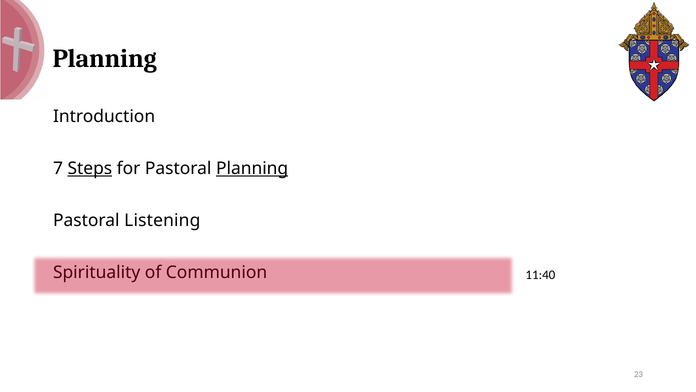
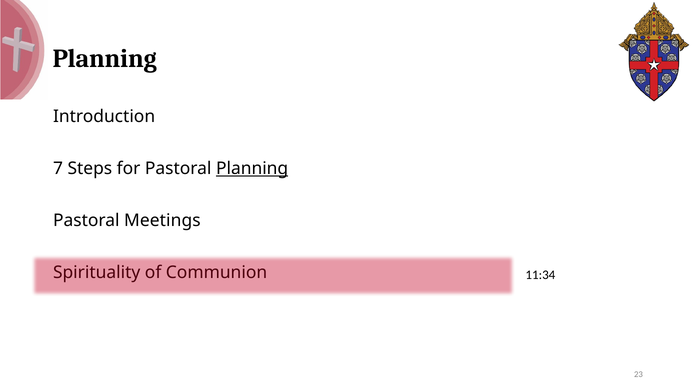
Steps underline: present -> none (90, 168)
Listening: Listening -> Meetings (162, 220)
11:40: 11:40 -> 11:34 (540, 275)
